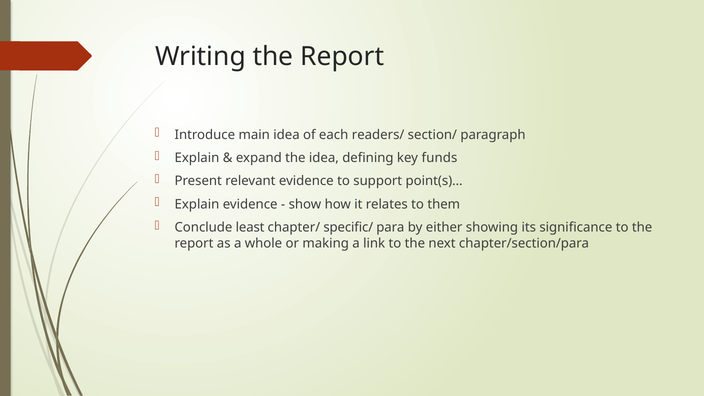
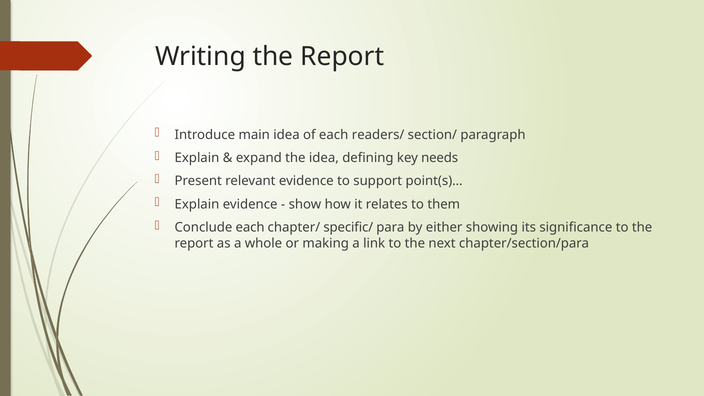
funds: funds -> needs (440, 158)
Conclude least: least -> each (250, 227)
